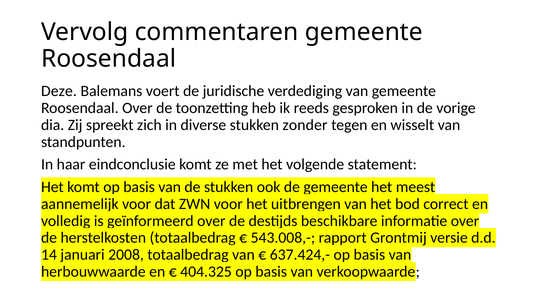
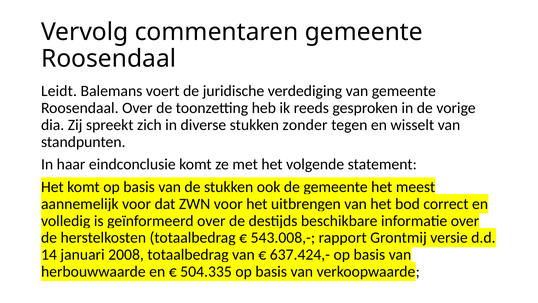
Deze: Deze -> Leidt (59, 91)
404.325: 404.325 -> 504.335 (206, 271)
